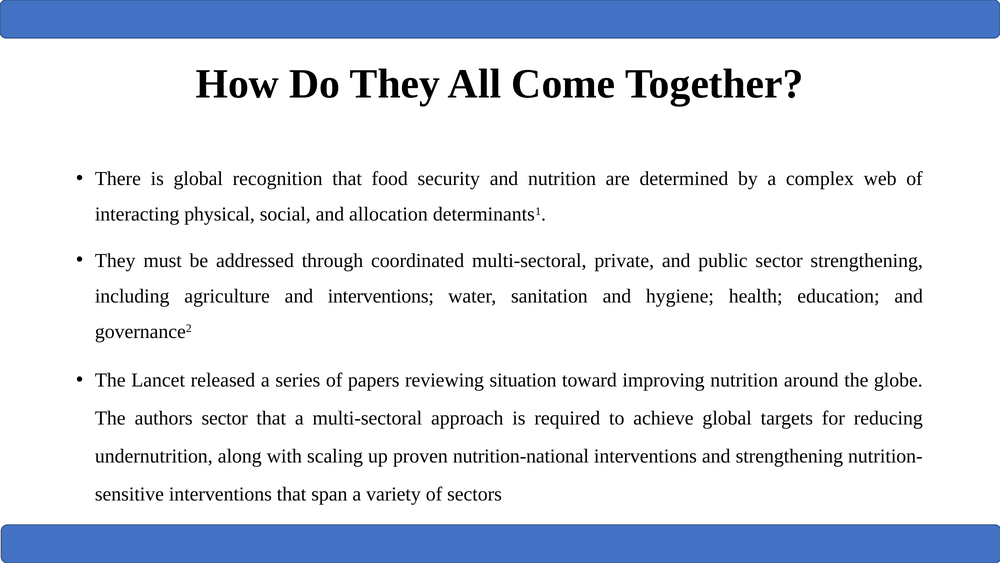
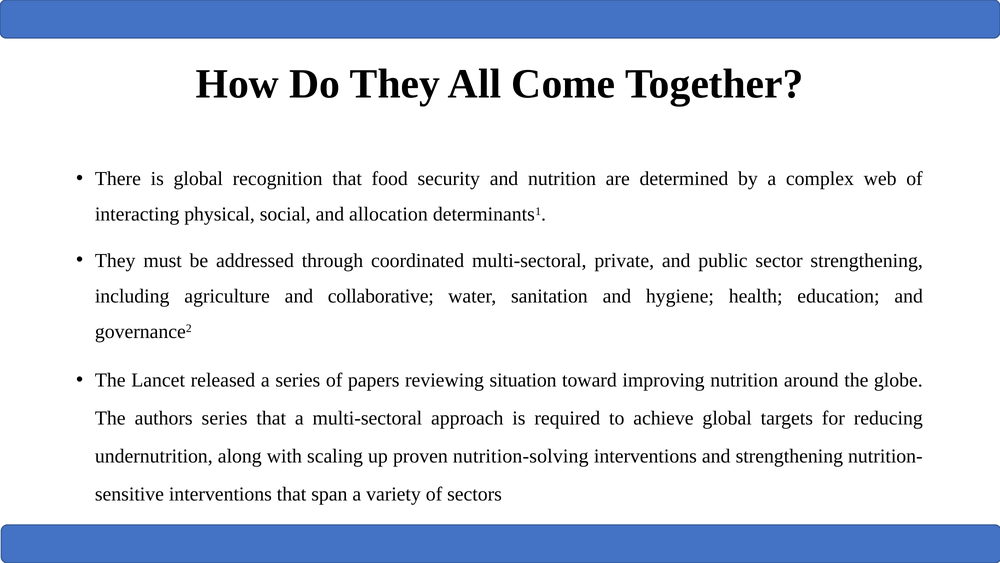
and interventions: interventions -> collaborative (381, 296)
authors sector: sector -> series (224, 418)
nutrition-national: nutrition-national -> nutrition-solving (521, 456)
